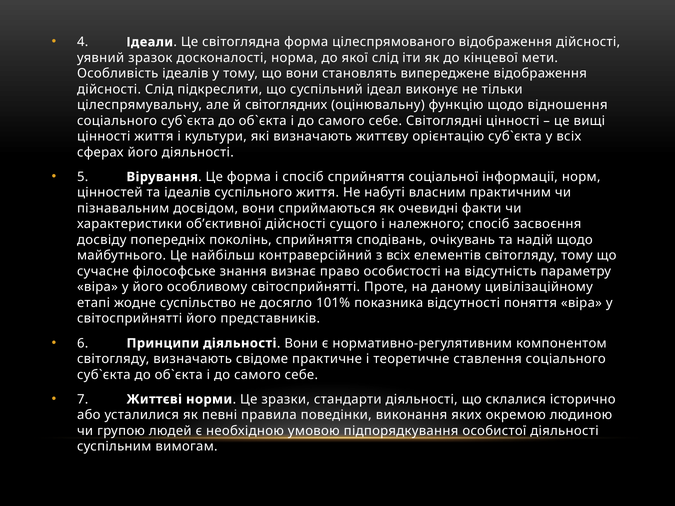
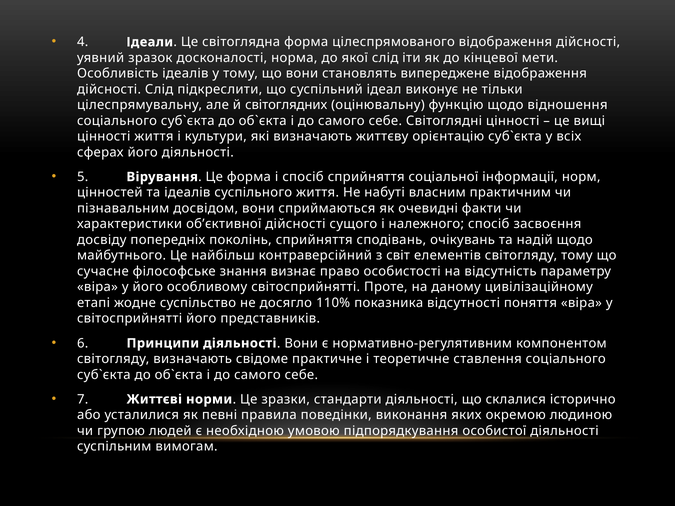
з всіх: всіх -> світ (398, 256)
101%: 101% -> 110% (333, 303)
